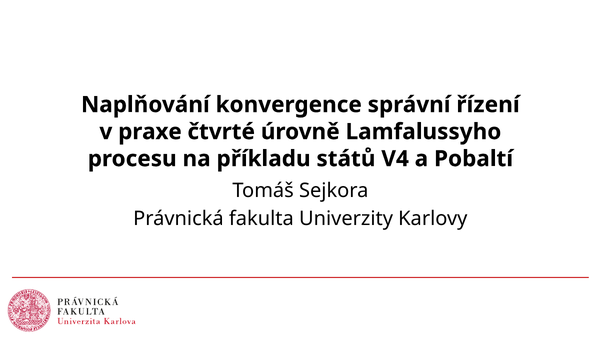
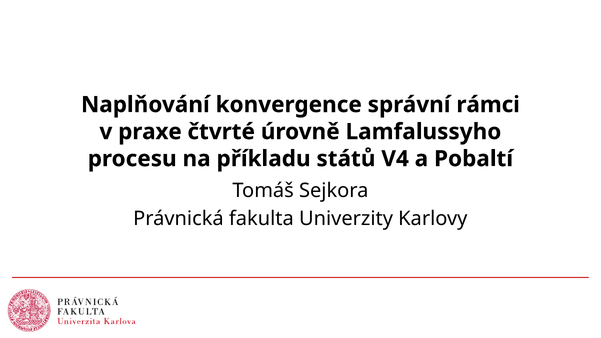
řízení: řízení -> rámci (488, 105)
